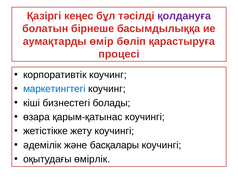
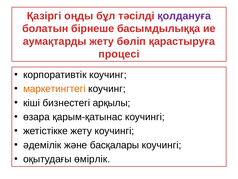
кеңес: кеңес -> оңды (79, 16)
аумақтарды өмір: өмір -> жету (102, 41)
маркетингтегі colour: blue -> orange (54, 89)
болады: болады -> арқылы (112, 103)
